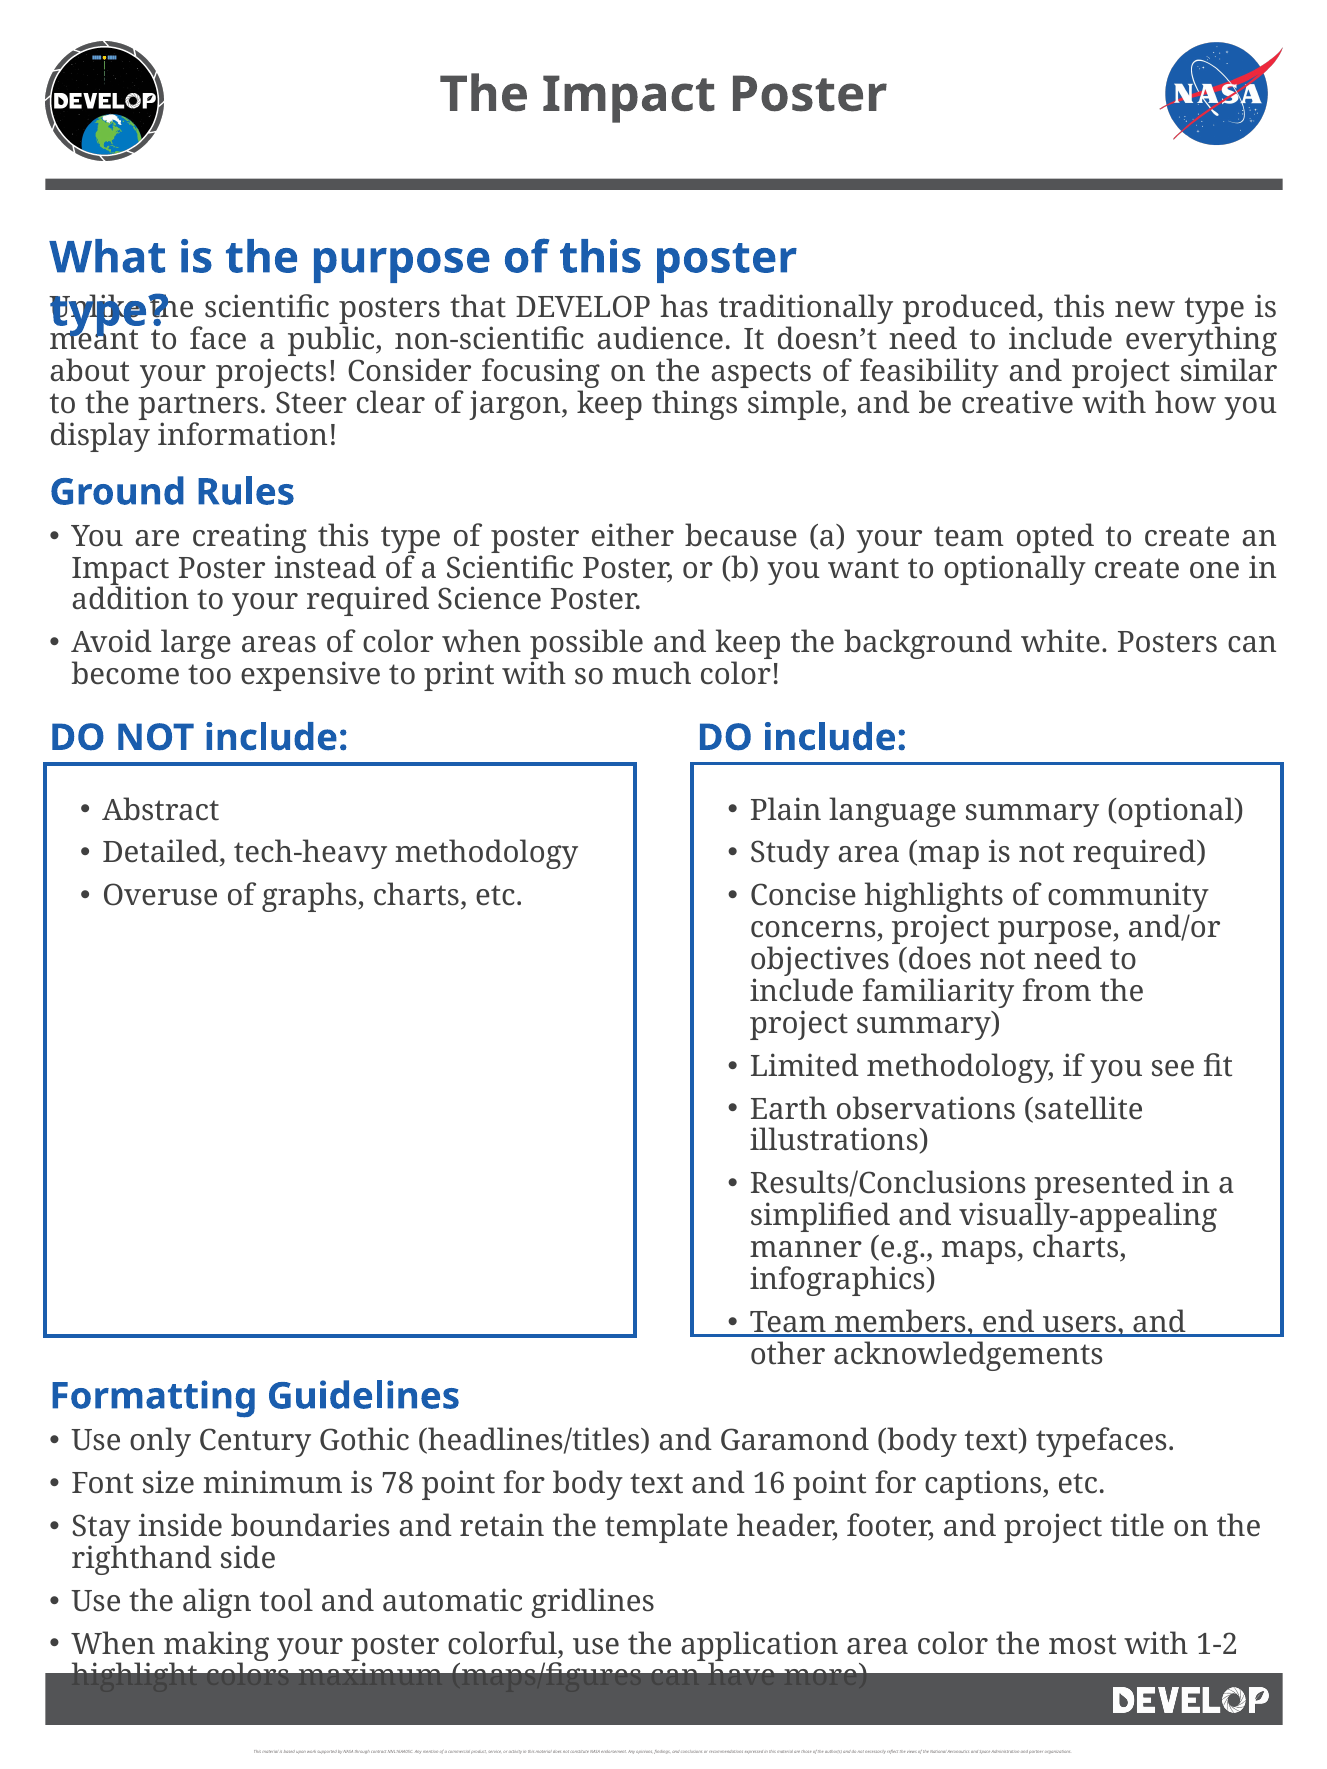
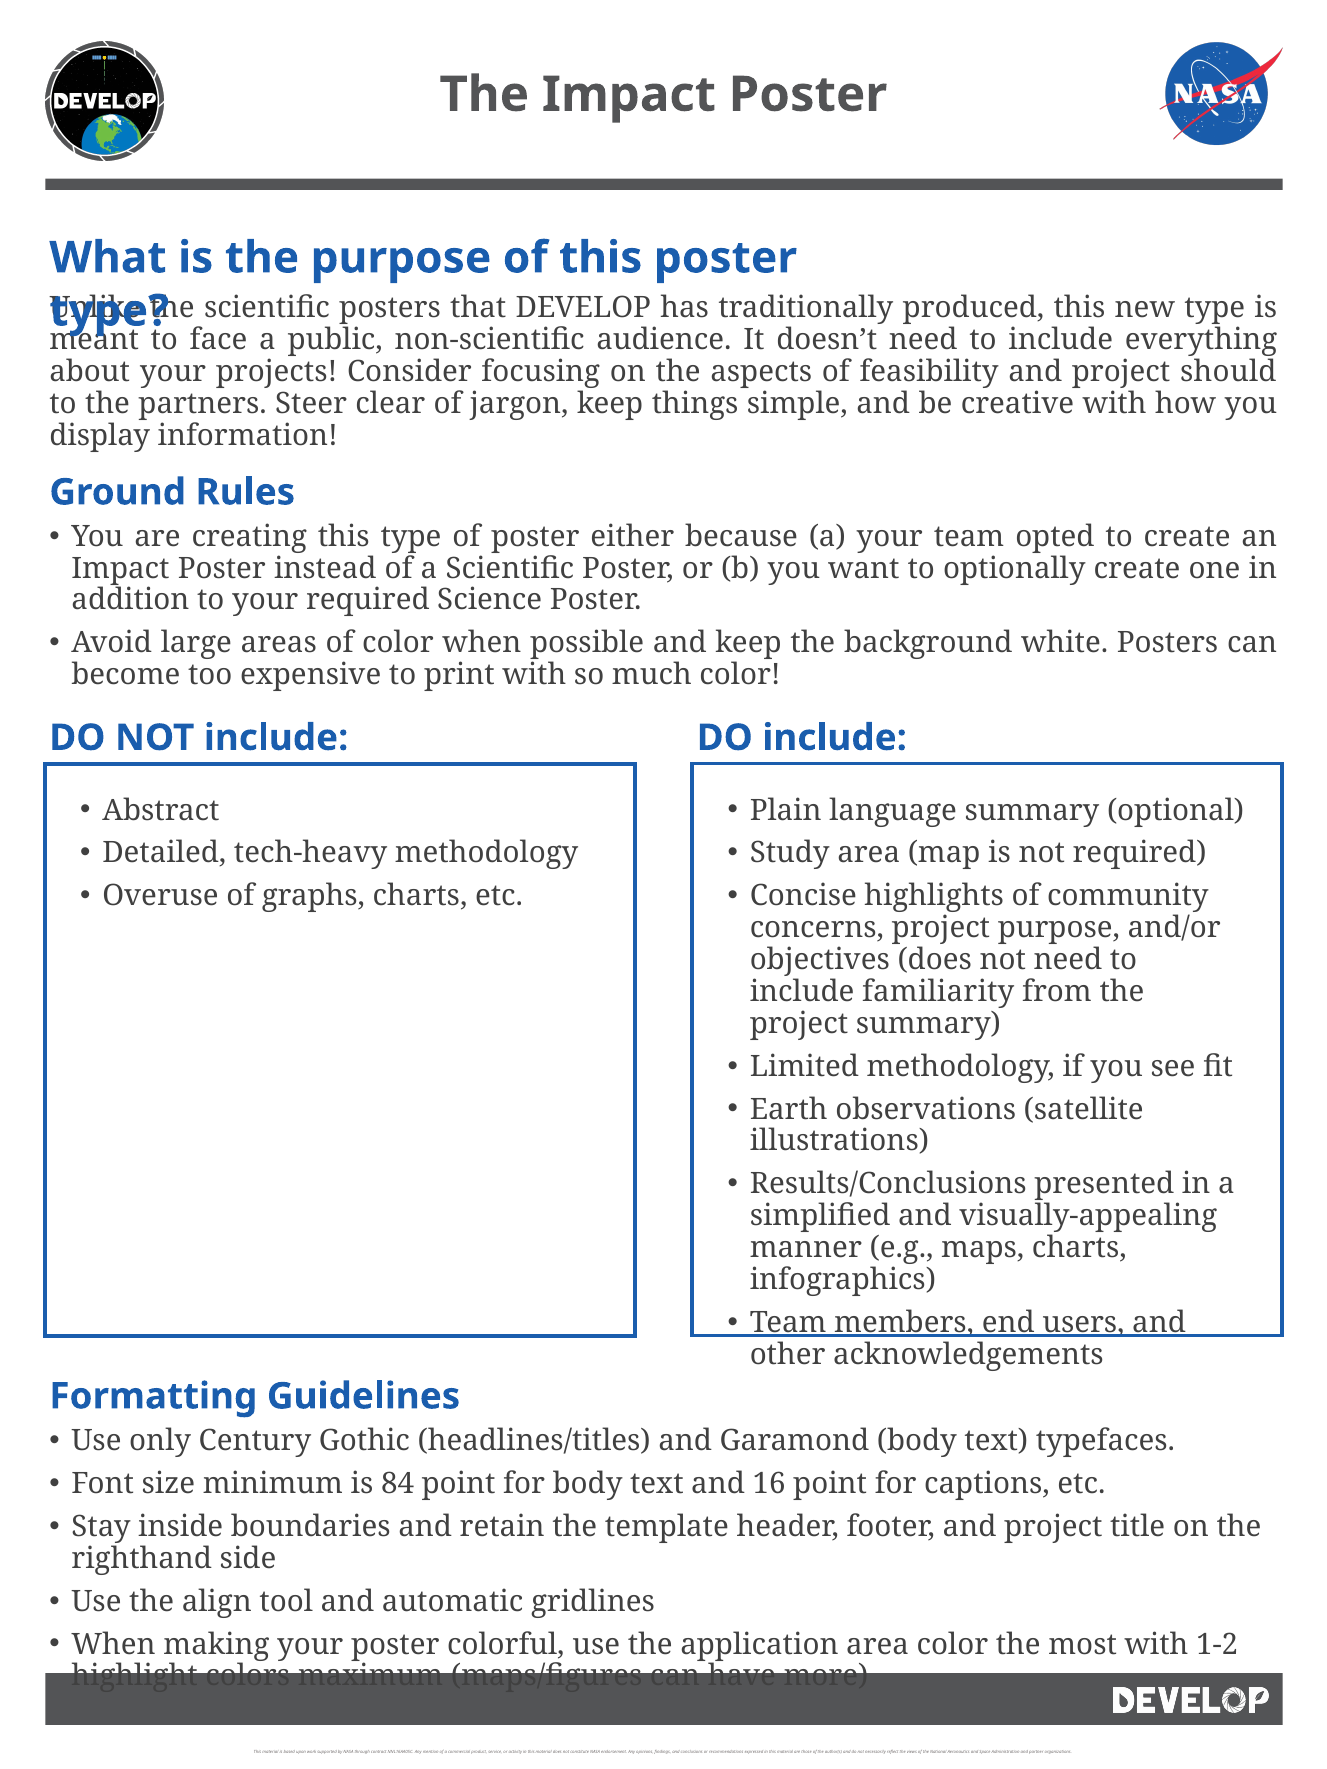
similar: similar -> should (1228, 372)
78: 78 -> 84 (398, 1484)
